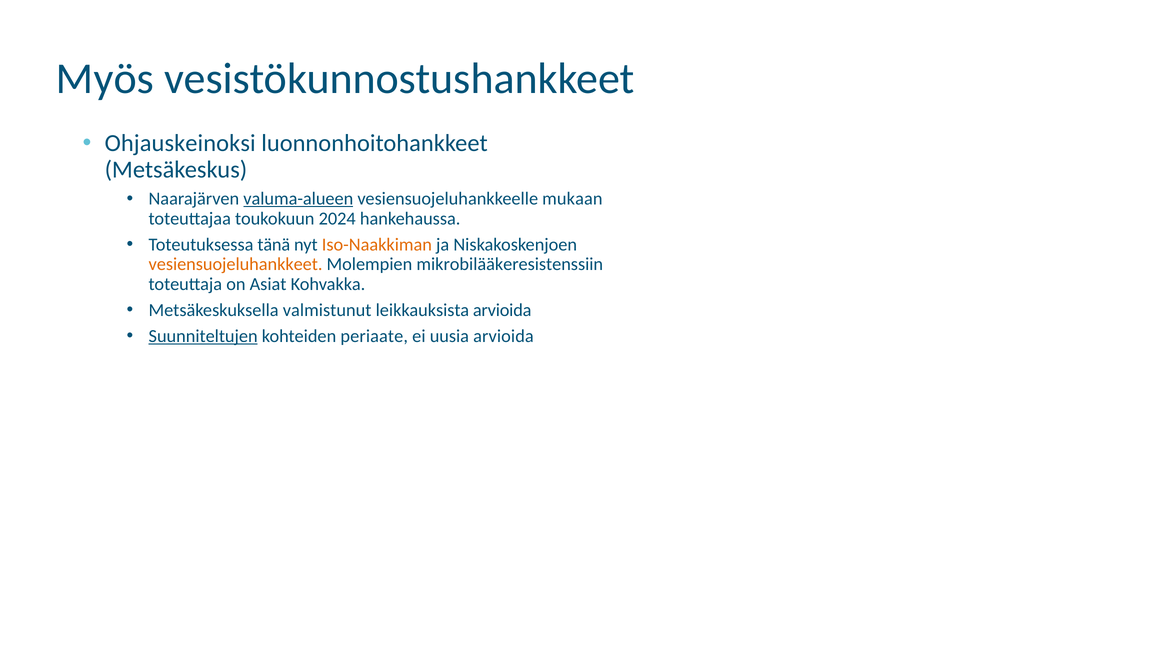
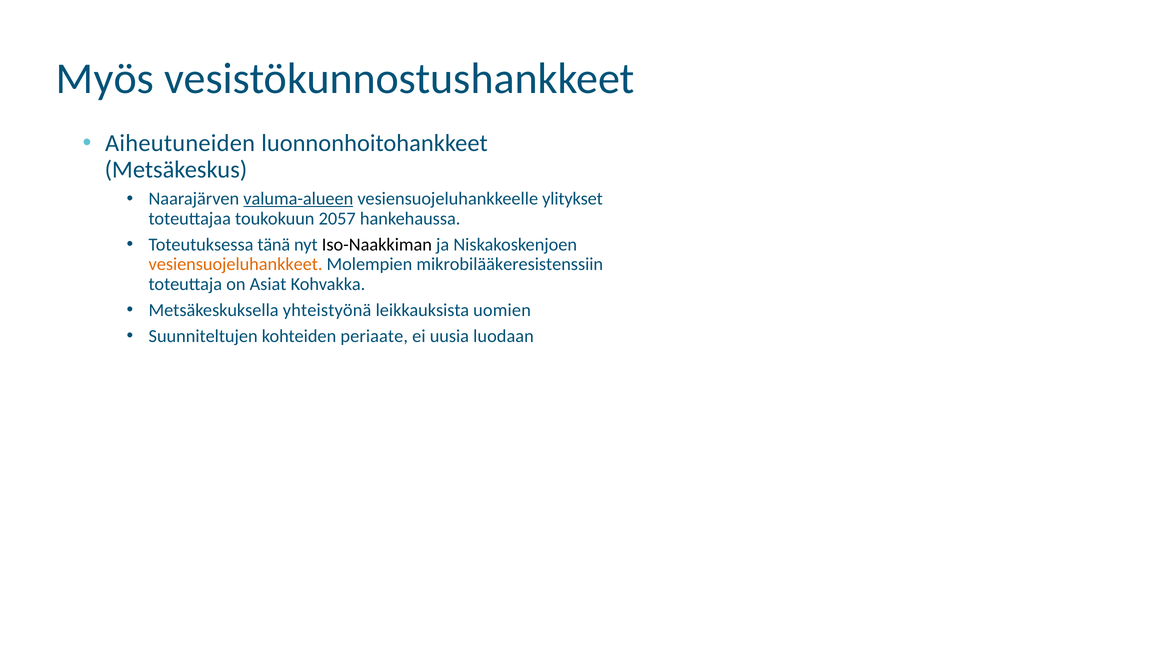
Ohjauskeinoksi: Ohjauskeinoksi -> Aiheutuneiden (180, 143)
mukaan: mukaan -> ylitykset (573, 199)
2024: 2024 -> 2057 (337, 219)
Iso-Naakkiman colour: orange -> black (377, 244)
valmistunut: valmistunut -> yhteistyönä (327, 310)
leikkauksista arvioida: arvioida -> uomien (502, 310)
Suunniteltujen underline: present -> none (203, 336)
uusia arvioida: arvioida -> luodaan (504, 336)
